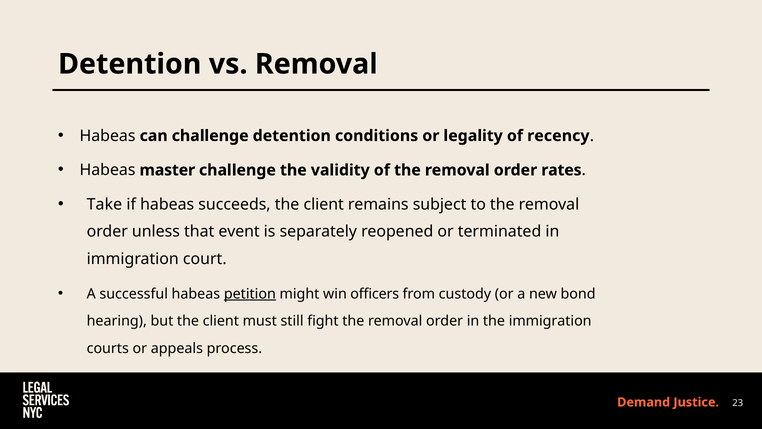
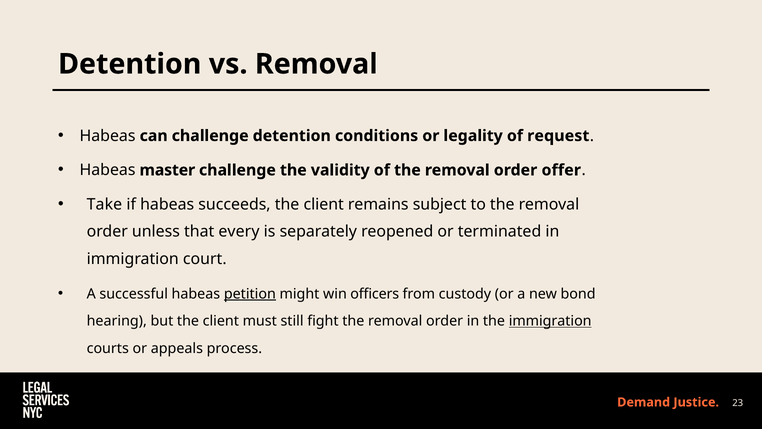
recency: recency -> request (558, 136)
rates: rates -> offer (561, 170)
event: event -> every (239, 231)
immigration underline: none -> present (550, 321)
